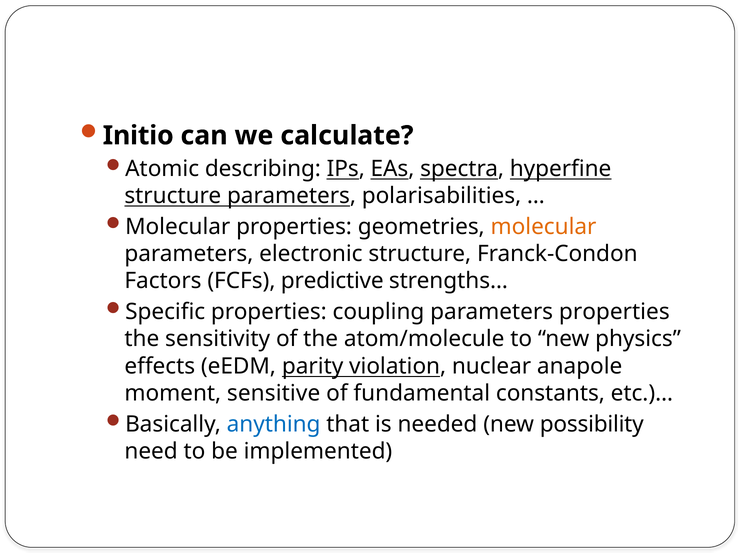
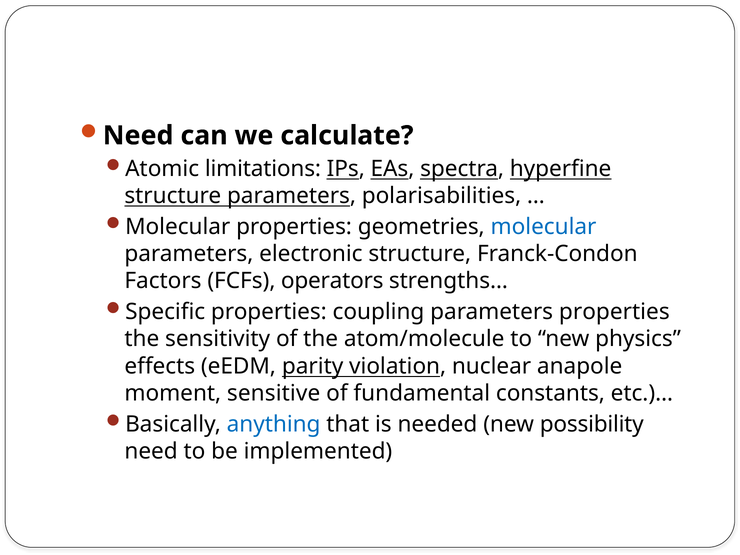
Initio: Initio -> Need (138, 136)
describing: describing -> limitations (263, 169)
molecular colour: orange -> blue (543, 227)
predictive: predictive -> operators (332, 281)
